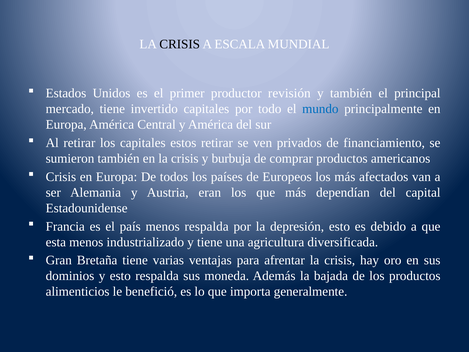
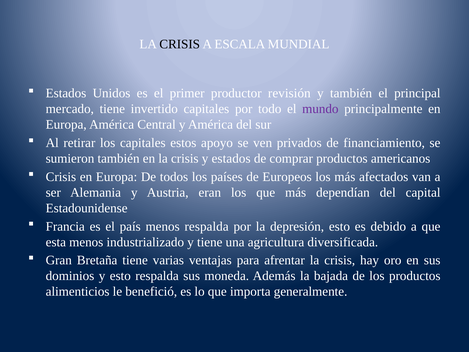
mundo colour: blue -> purple (320, 109)
estos retirar: retirar -> apoyo (217, 143)
y burbuja: burbuja -> estados (231, 158)
